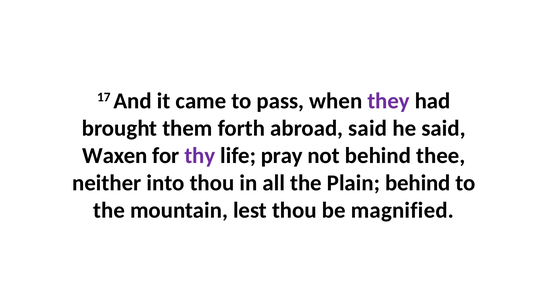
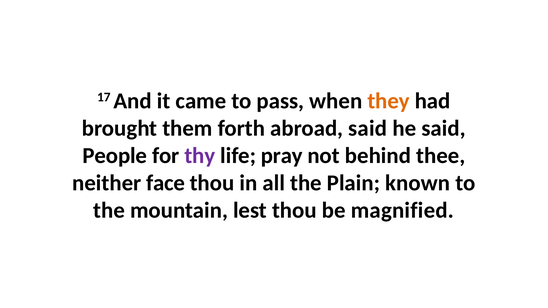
they colour: purple -> orange (389, 101)
Waxen: Waxen -> People (115, 156)
into: into -> face (166, 183)
Plain behind: behind -> known (418, 183)
